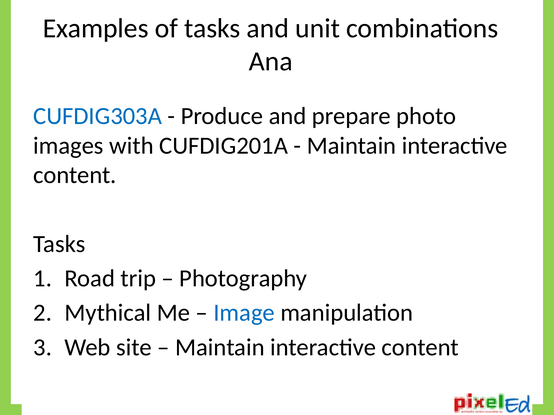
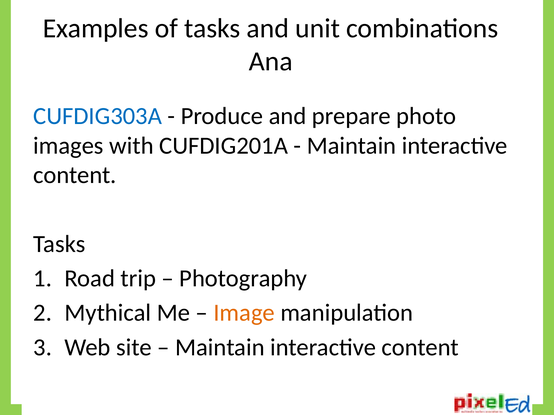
Image colour: blue -> orange (244, 313)
